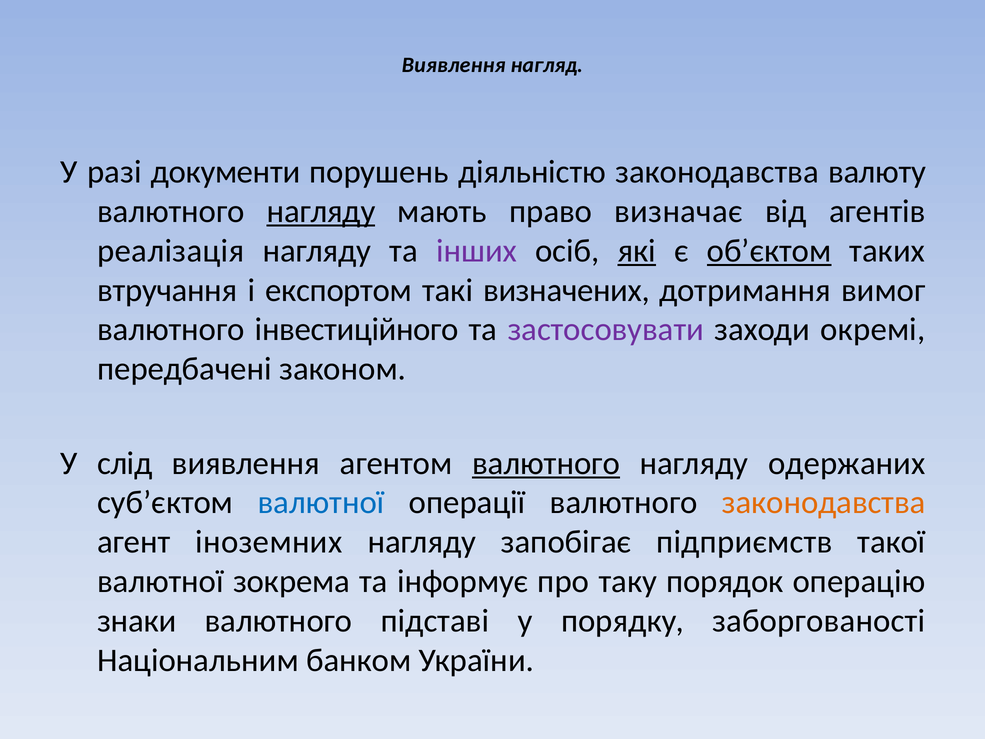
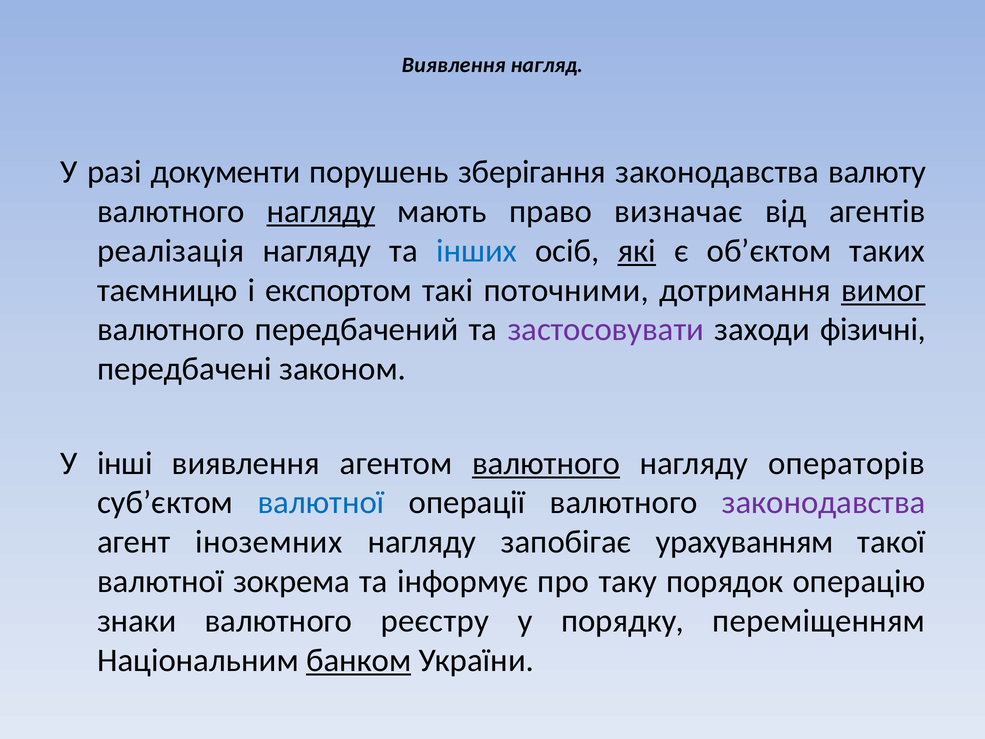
діяльністю: діяльністю -> зберігання (532, 172)
інших colour: purple -> blue (476, 251)
об’єктом underline: present -> none (769, 251)
втручання: втручання -> таємницю (167, 290)
визначених: визначених -> поточними (566, 290)
вимог underline: none -> present (883, 290)
інвестиційного: інвестиційного -> передбачений (357, 329)
окремі: окремі -> фізичні (873, 329)
слід: слід -> інші (125, 463)
одержаних: одержаних -> операторів (847, 463)
законодавства colour: orange -> purple (824, 502)
підприємств: підприємств -> урахуванням (745, 542)
підставі: підставі -> реєстру (435, 621)
заборгованості: заборгованості -> переміщенням (819, 621)
банком underline: none -> present (359, 660)
